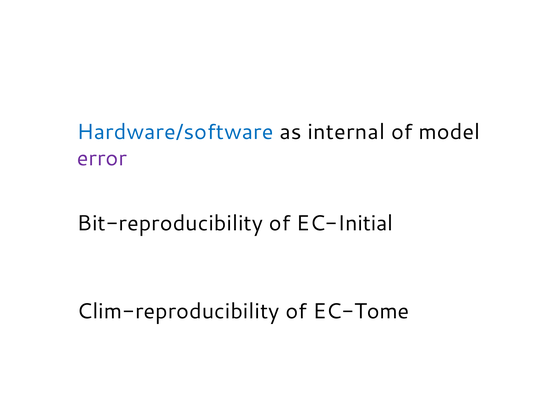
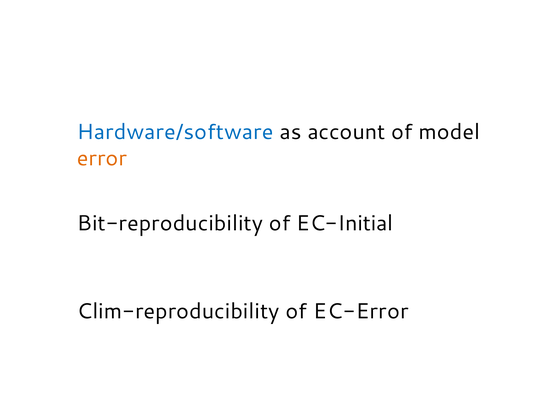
internal: internal -> account (346, 132)
error colour: purple -> orange (102, 158)
EC-Tome: EC-Tome -> EC-Error (361, 311)
